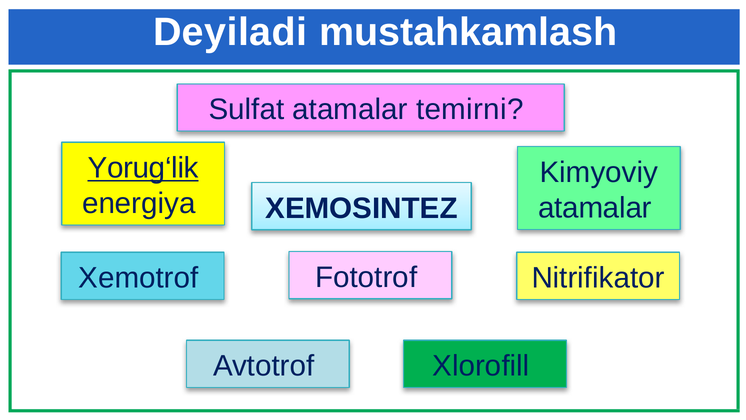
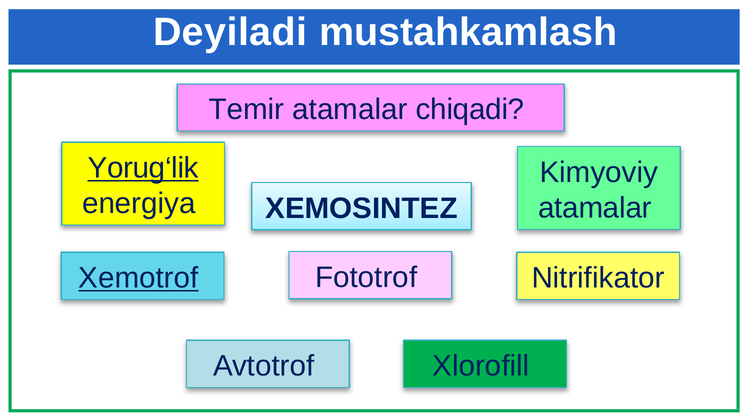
Sulfat: Sulfat -> Temir (246, 110)
temirni: temirni -> chiqadi (470, 110)
Xemotrof underline: none -> present (138, 278)
